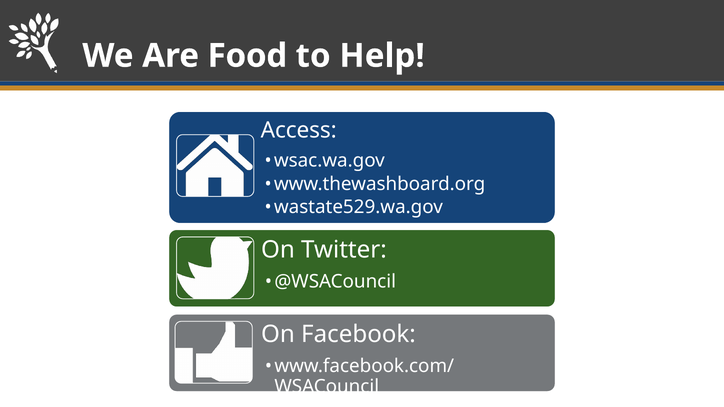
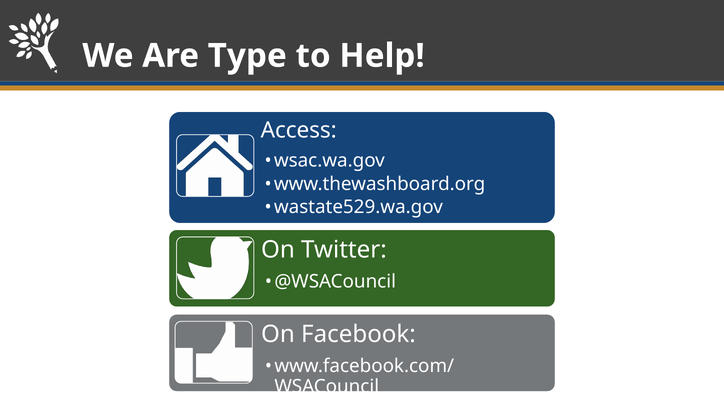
Food: Food -> Type (247, 56)
